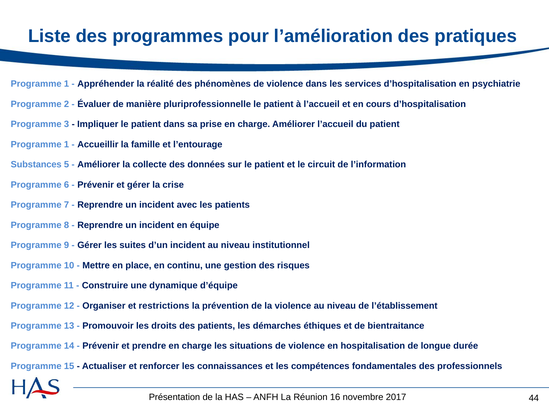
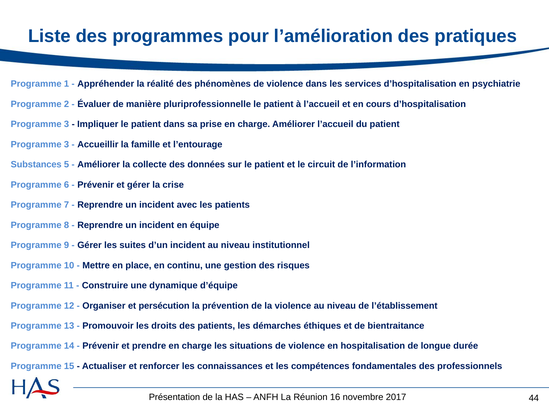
1: 1 -> 3 (67, 144)
restrictions: restrictions -> persécution (164, 305)
